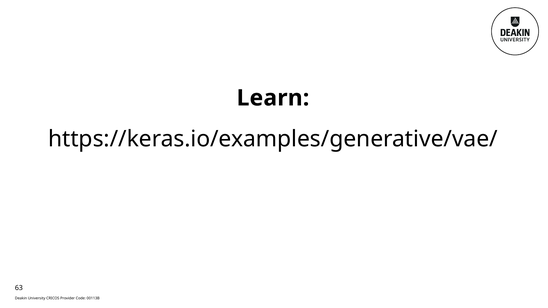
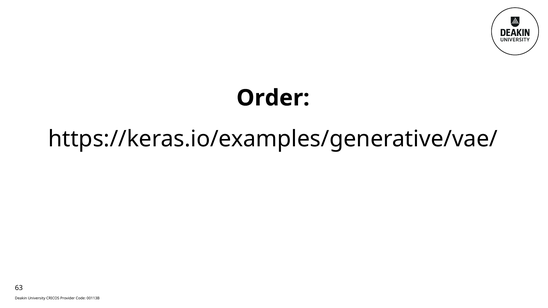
Learn: Learn -> Order (273, 98)
